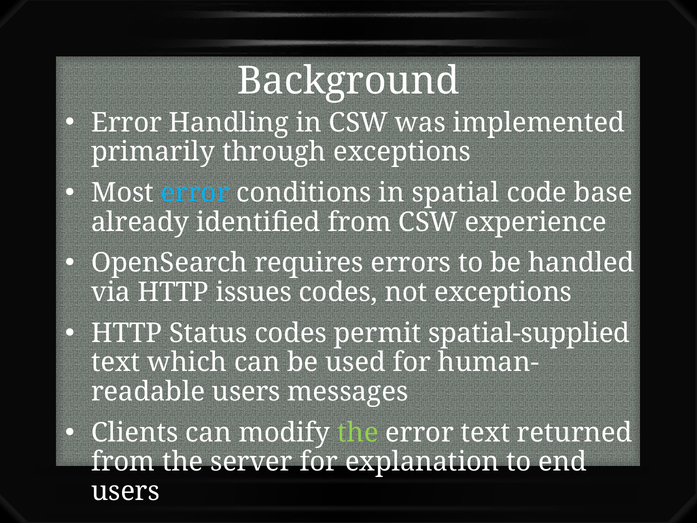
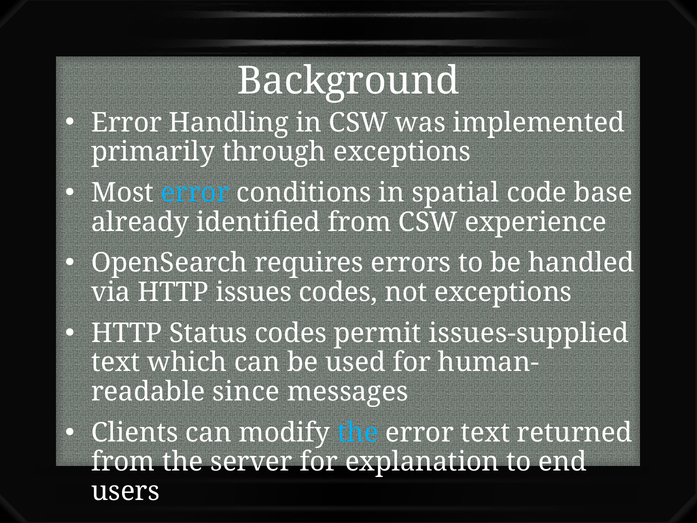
spatial-supplied: spatial-supplied -> issues-supplied (529, 333)
users: users -> since (246, 392)
the colour: light green -> light blue (358, 432)
